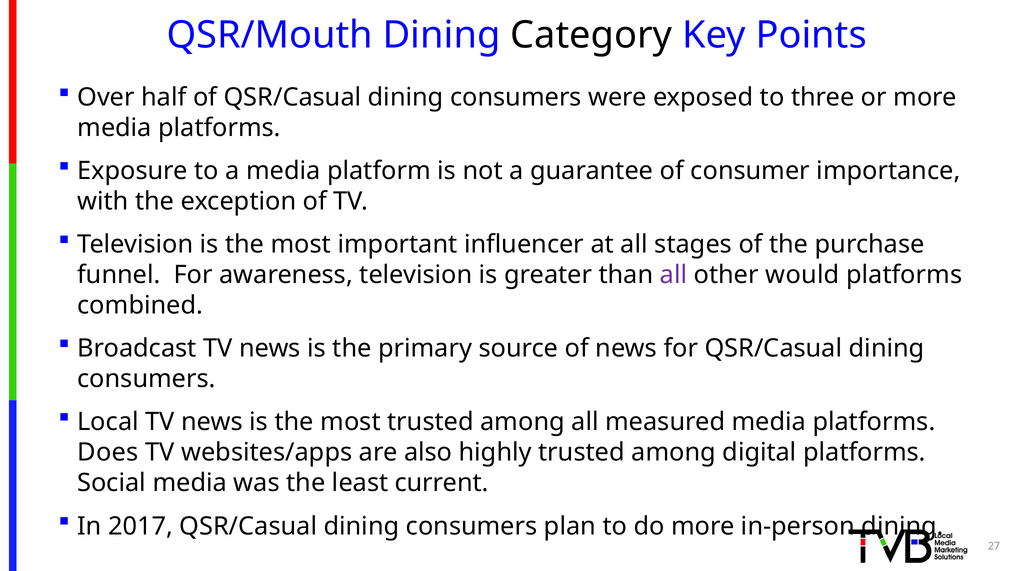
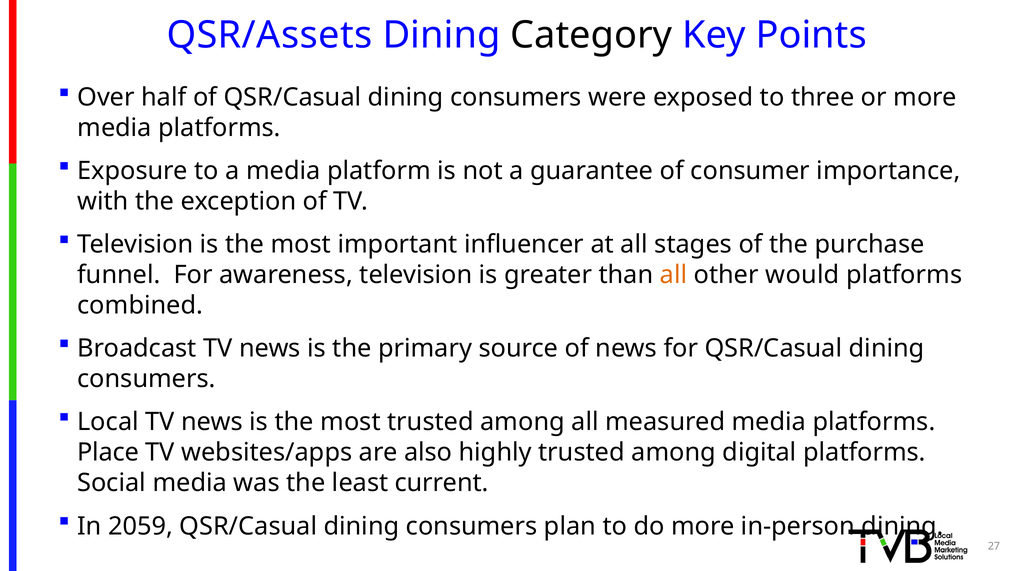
QSR/Mouth: QSR/Mouth -> QSR/Assets (269, 35)
all colour: purple -> orange (674, 275)
Does: Does -> Place (108, 452)
2017: 2017 -> 2059 (140, 526)
